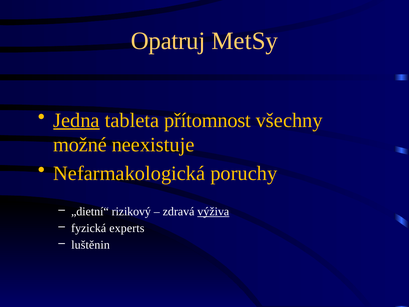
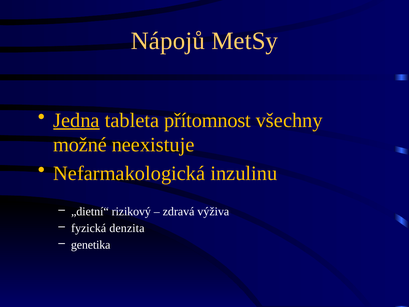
Opatruj: Opatruj -> Nápojů (168, 41)
poruchy: poruchy -> inzulinu (244, 173)
výživa underline: present -> none (213, 211)
experts: experts -> denzita (127, 228)
luštěnin: luštěnin -> genetika (91, 245)
